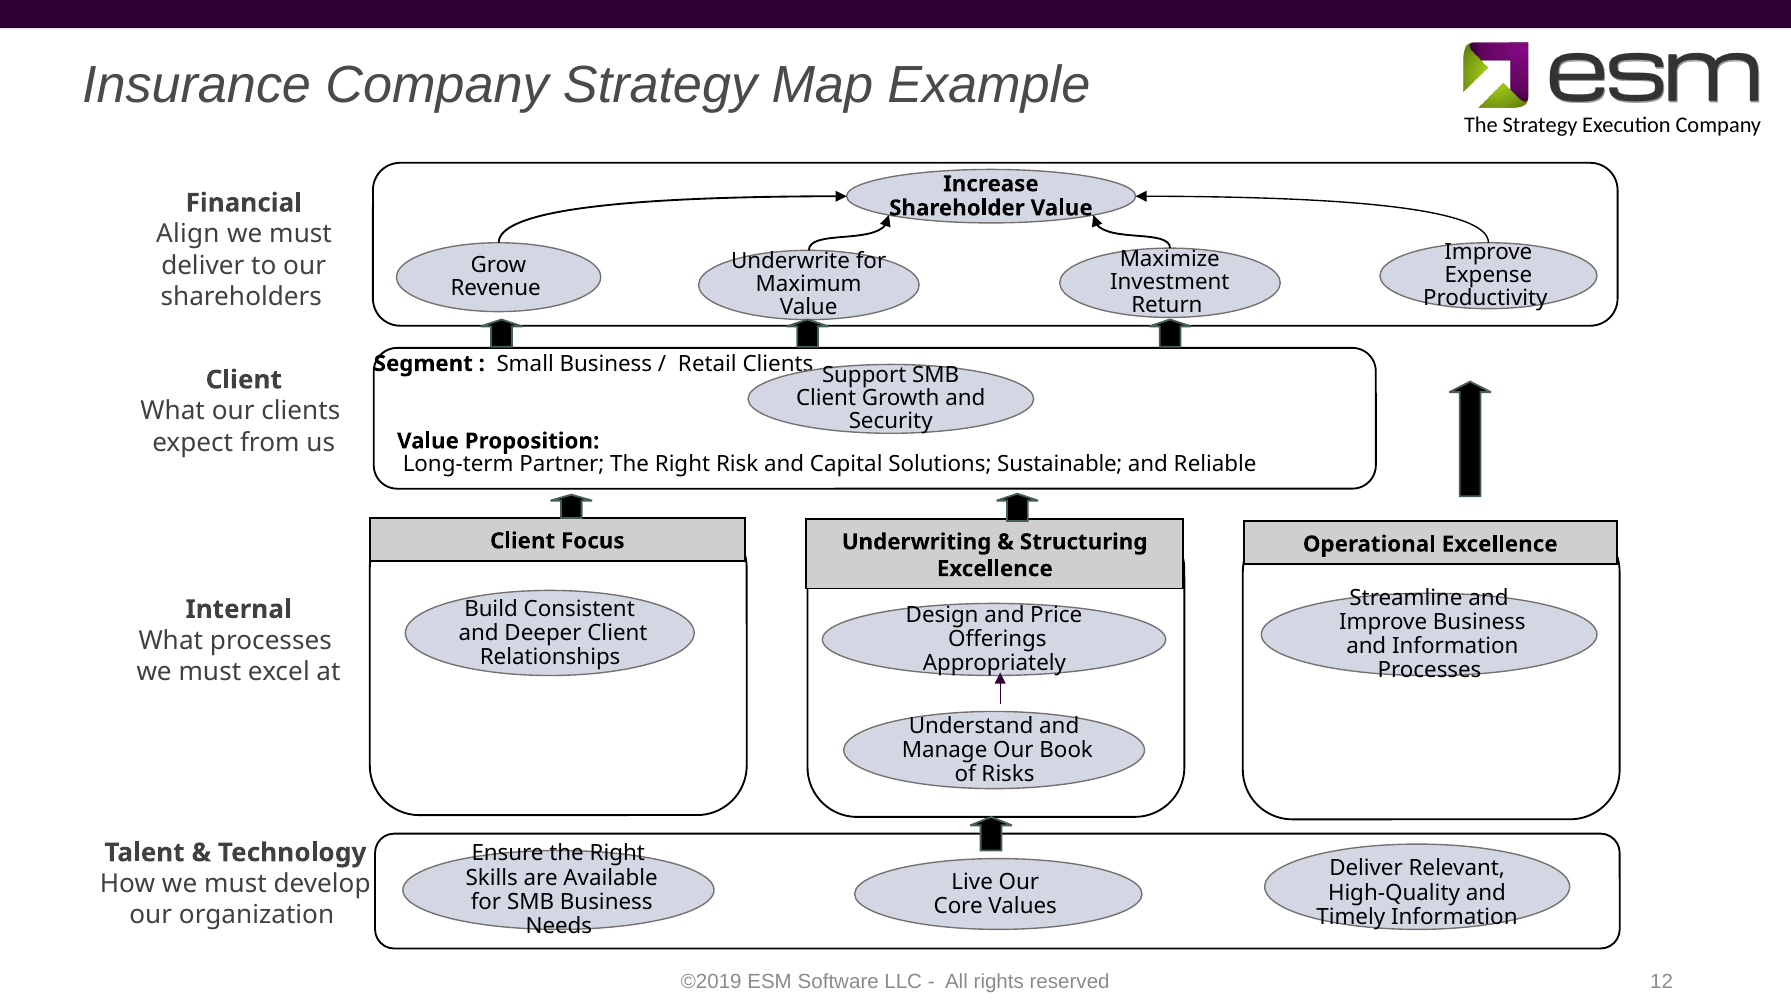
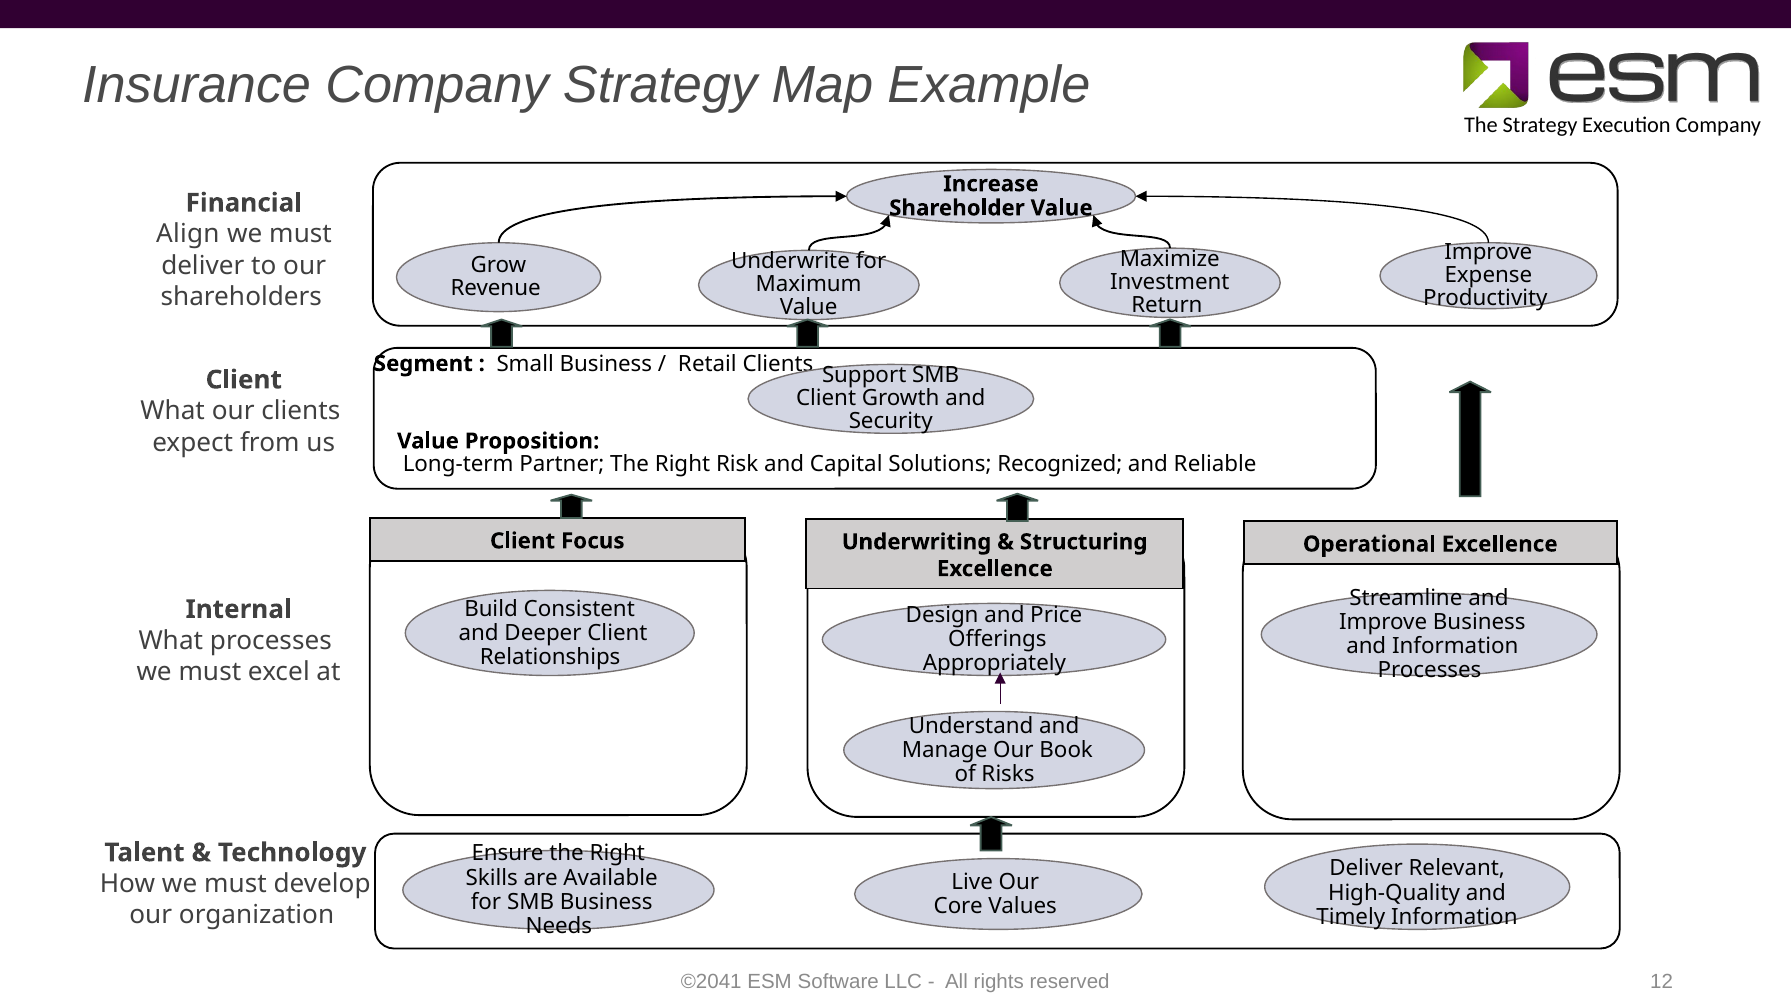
Sustainable: Sustainable -> Recognized (1060, 464)
©2019: ©2019 -> ©2041 (711, 982)
